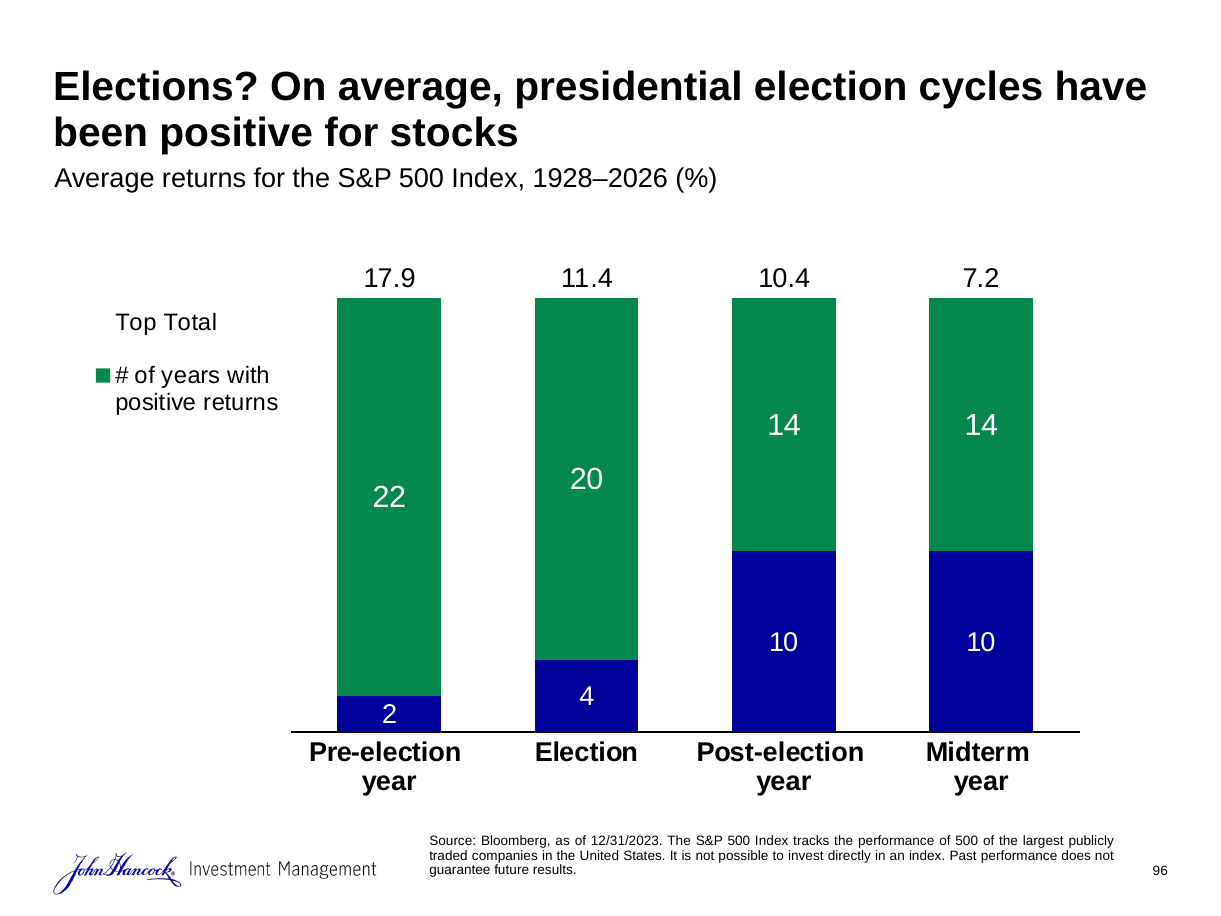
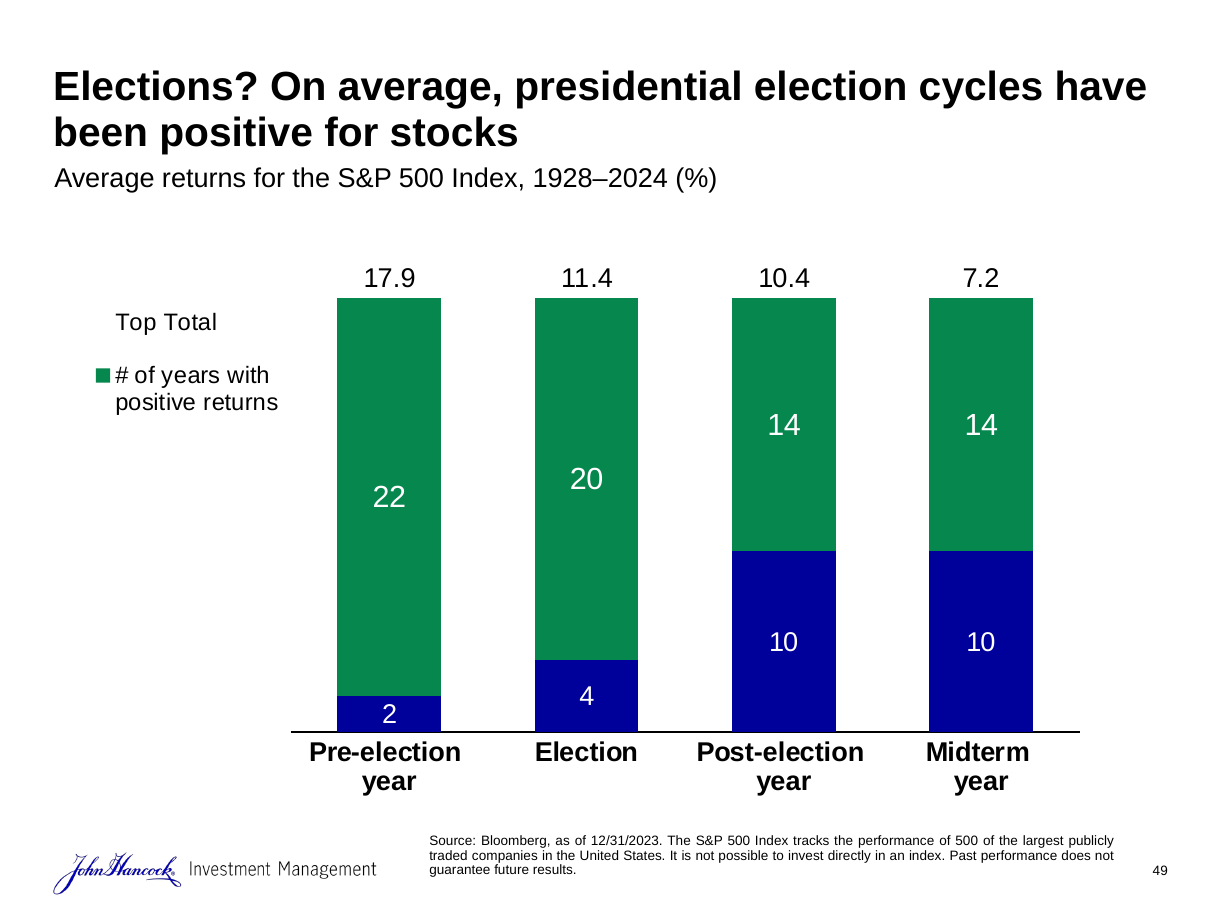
1928–2026: 1928–2026 -> 1928–2024 (600, 179)
96: 96 -> 49 (1160, 871)
